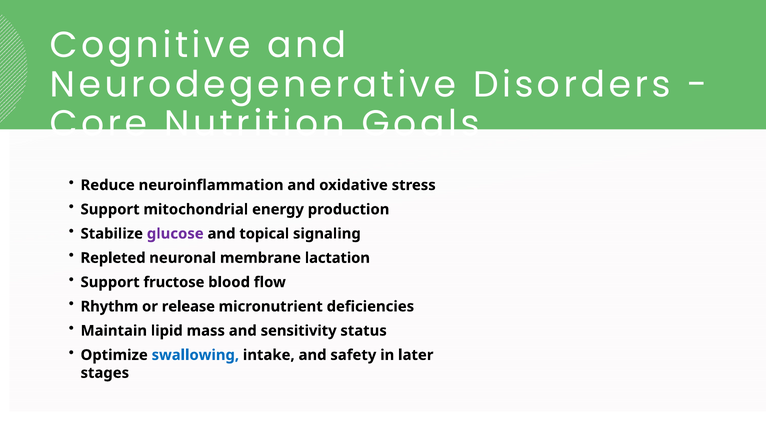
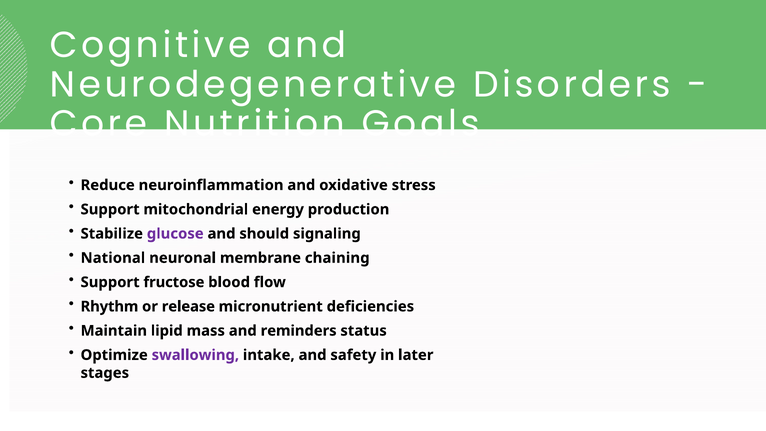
topical: topical -> should (264, 234)
Repleted: Repleted -> National (113, 258)
lactation: lactation -> chaining (337, 258)
sensitivity: sensitivity -> reminders (299, 331)
swallowing colour: blue -> purple (195, 355)
